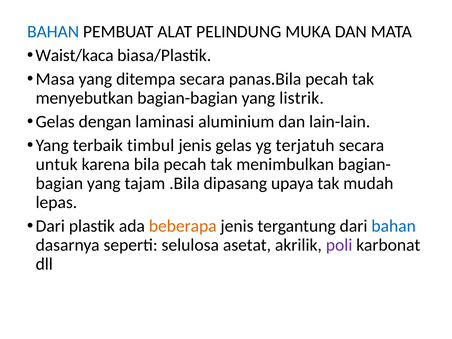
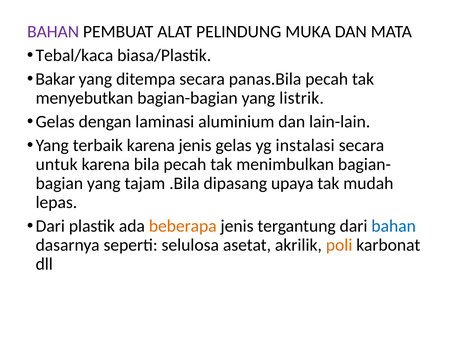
BAHAN colour: blue -> purple (53, 32)
Waist/kaca: Waist/kaca -> Tebal/kaca (74, 55)
Masa: Masa -> Bakar (55, 79)
terbaik timbul: timbul -> karena (151, 145)
terjatuh: terjatuh -> instalasi (305, 145)
poli colour: purple -> orange (339, 245)
